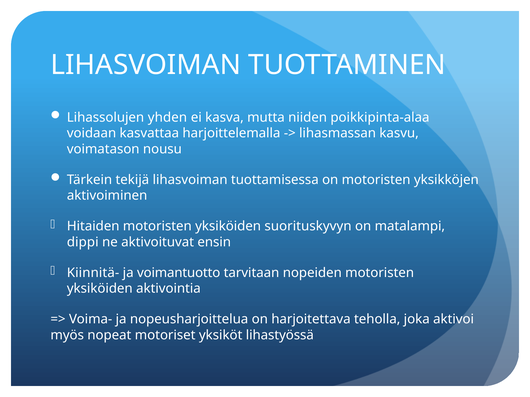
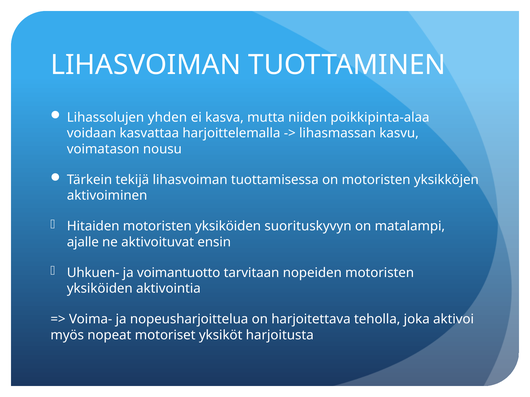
dippi: dippi -> ajalle (83, 242)
Kiinnitä-: Kiinnitä- -> Uhkuen- (93, 273)
lihastyössä: lihastyössä -> harjoitusta (280, 335)
